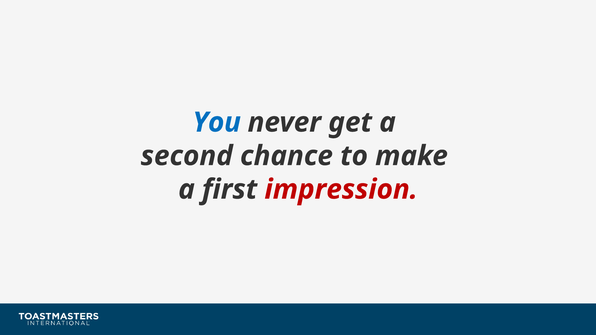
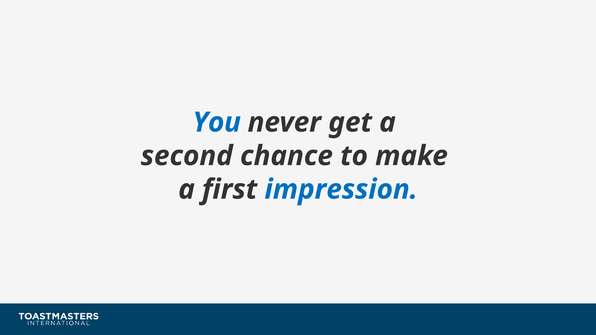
impression colour: red -> blue (341, 190)
